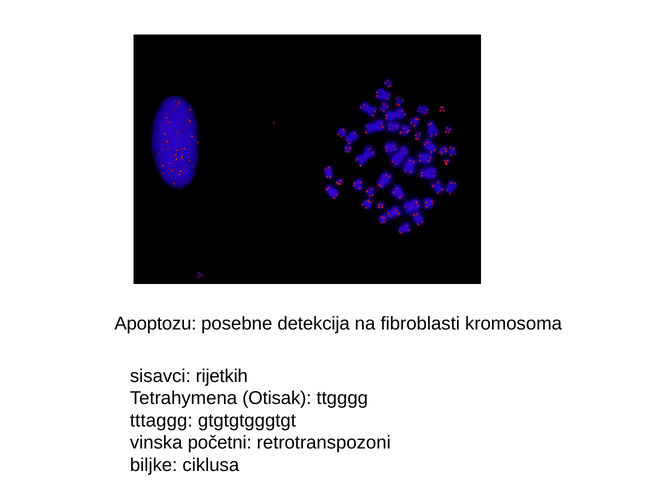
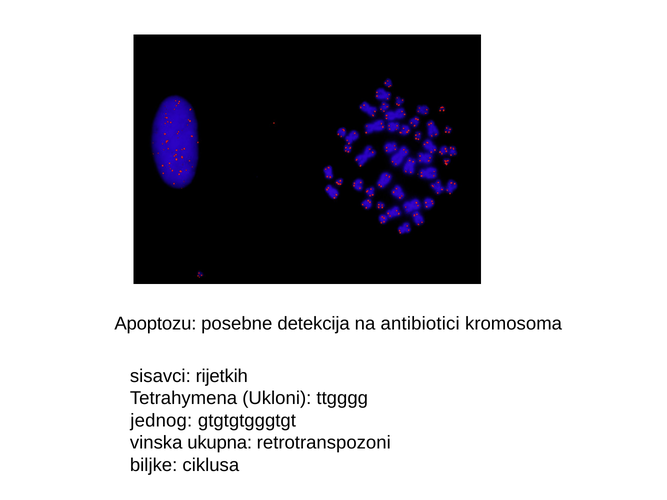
fibroblasti: fibroblasti -> antibiotici (420, 324)
Otisak: Otisak -> Ukloni (277, 398)
tttaggg: tttaggg -> jednog (161, 421)
početni: početni -> ukupna (220, 443)
